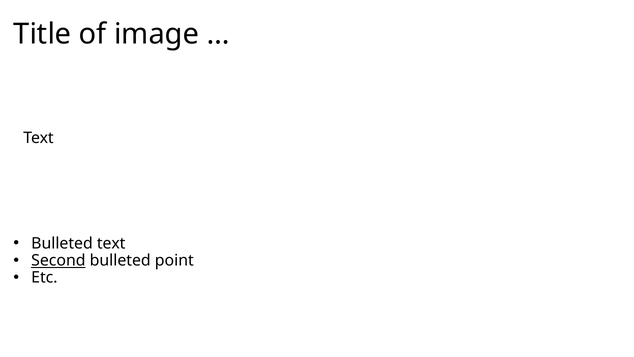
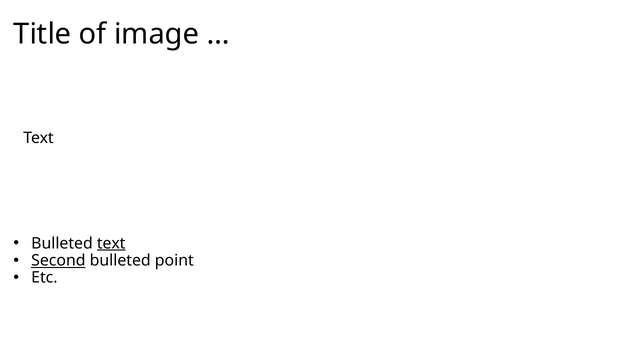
text underline: none -> present (111, 243)
